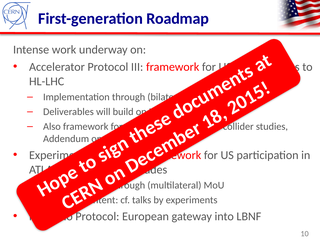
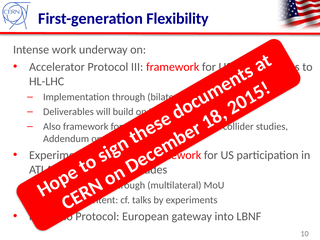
Roadmap: Roadmap -> Flexibility (178, 19)
